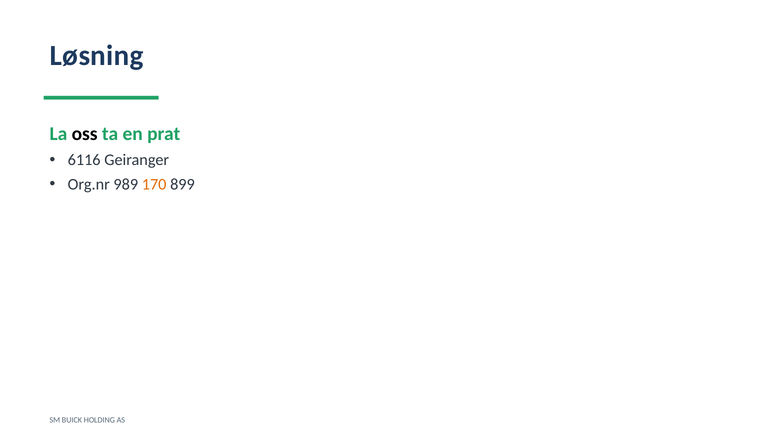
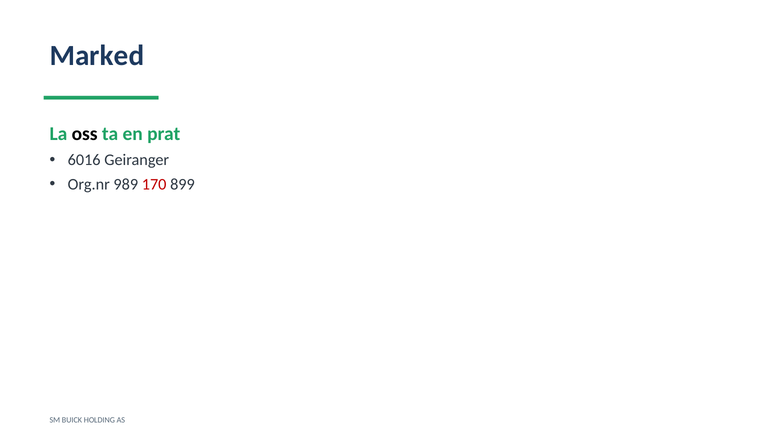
Løsning: Løsning -> Marked (97, 56)
6116: 6116 -> 6016 (84, 160)
170 colour: orange -> red (154, 184)
